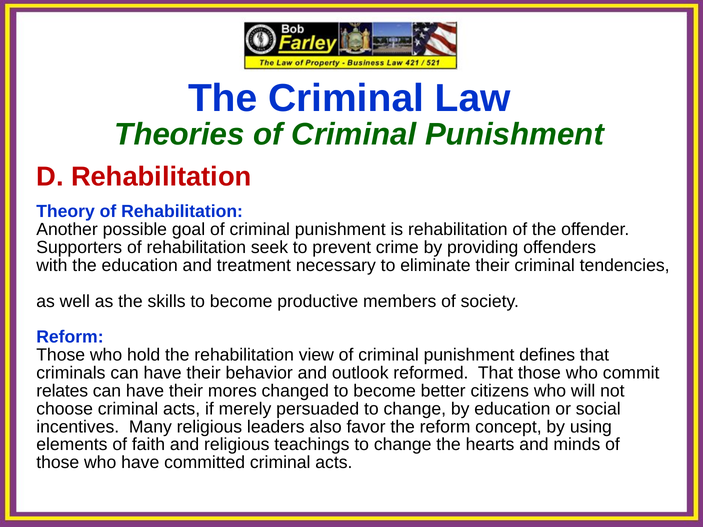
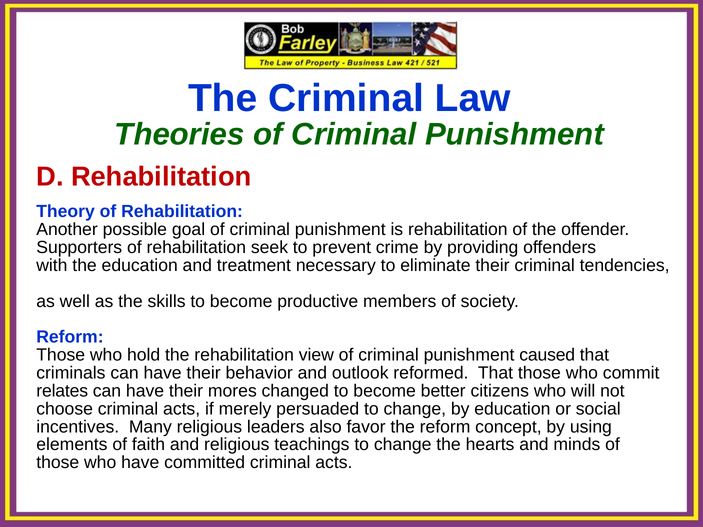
defines: defines -> caused (547, 355)
